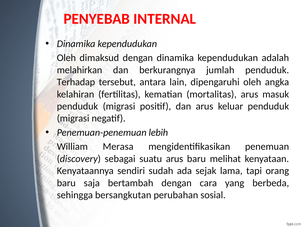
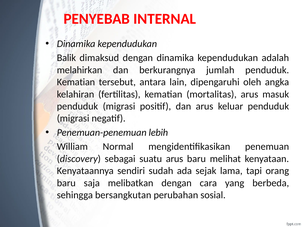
Oleh: Oleh -> Balik (66, 58)
Terhadap: Terhadap -> Kematian (76, 82)
Merasa: Merasa -> Normal (118, 146)
bertambah: bertambah -> melibatkan (131, 183)
